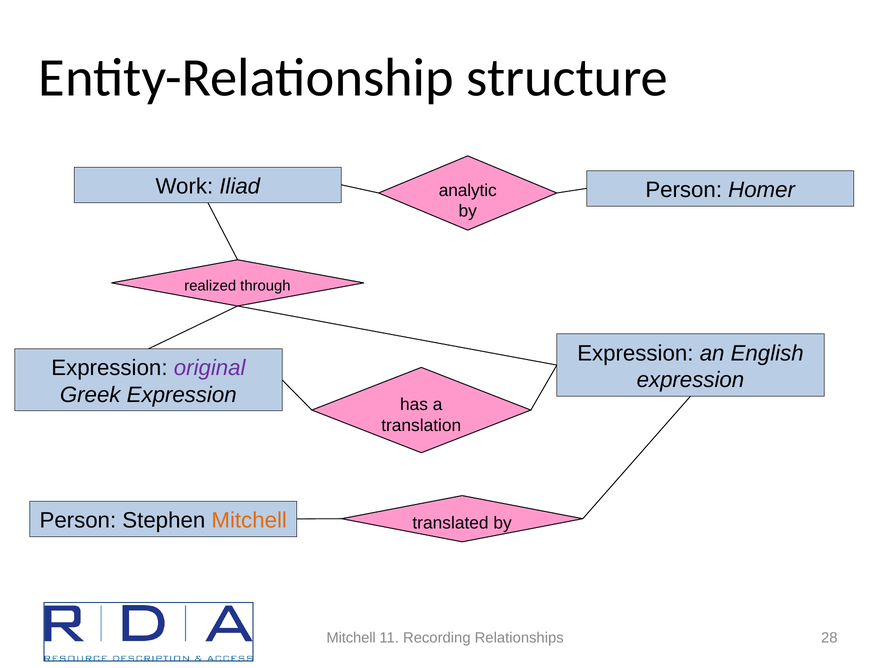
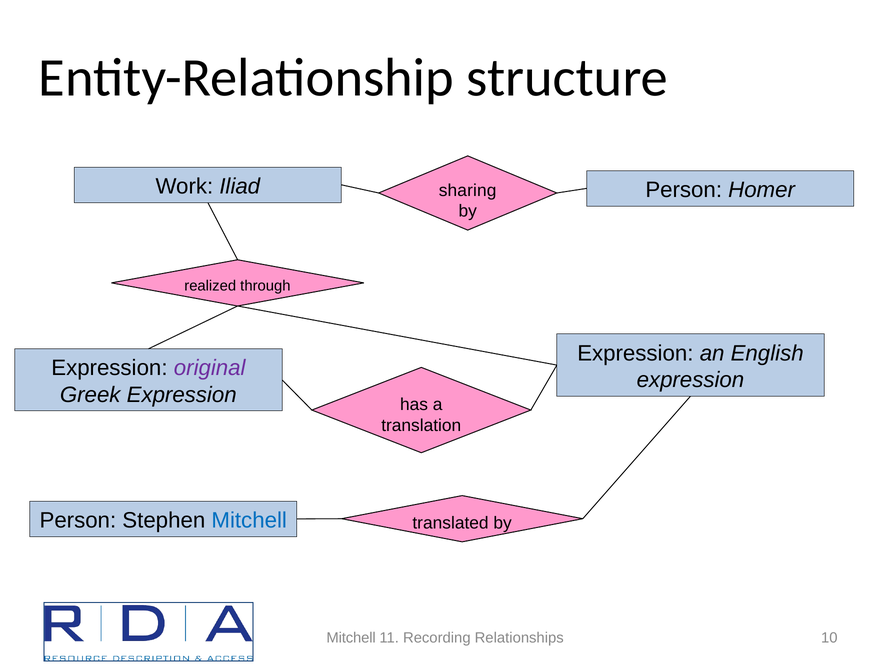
analytic: analytic -> sharing (468, 190)
Mitchell colour: orange -> blue (249, 521)
28: 28 -> 10 (829, 638)
